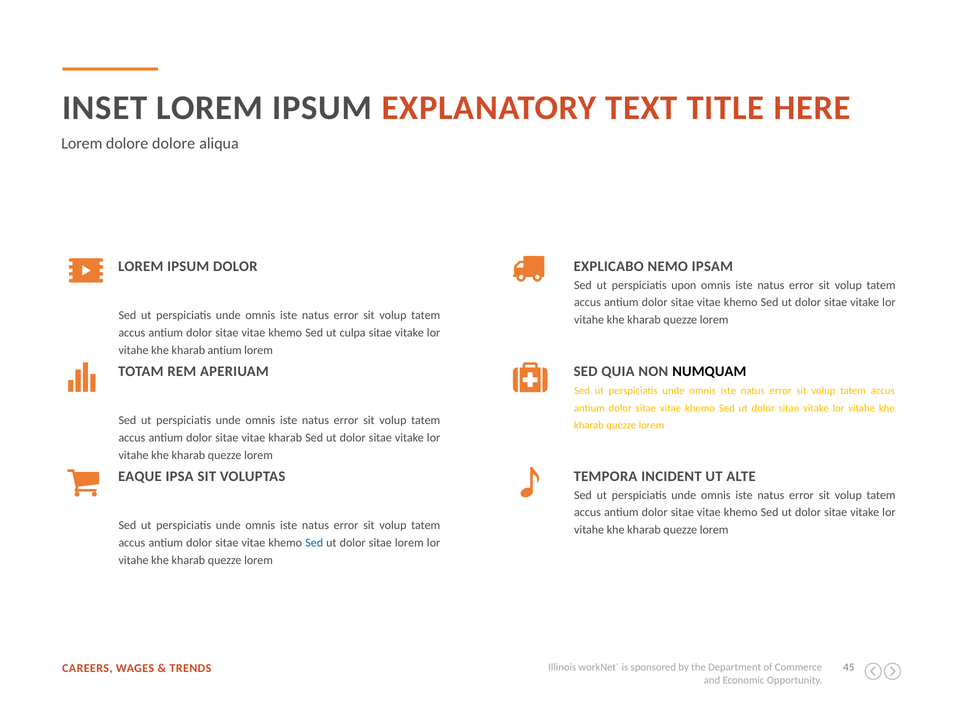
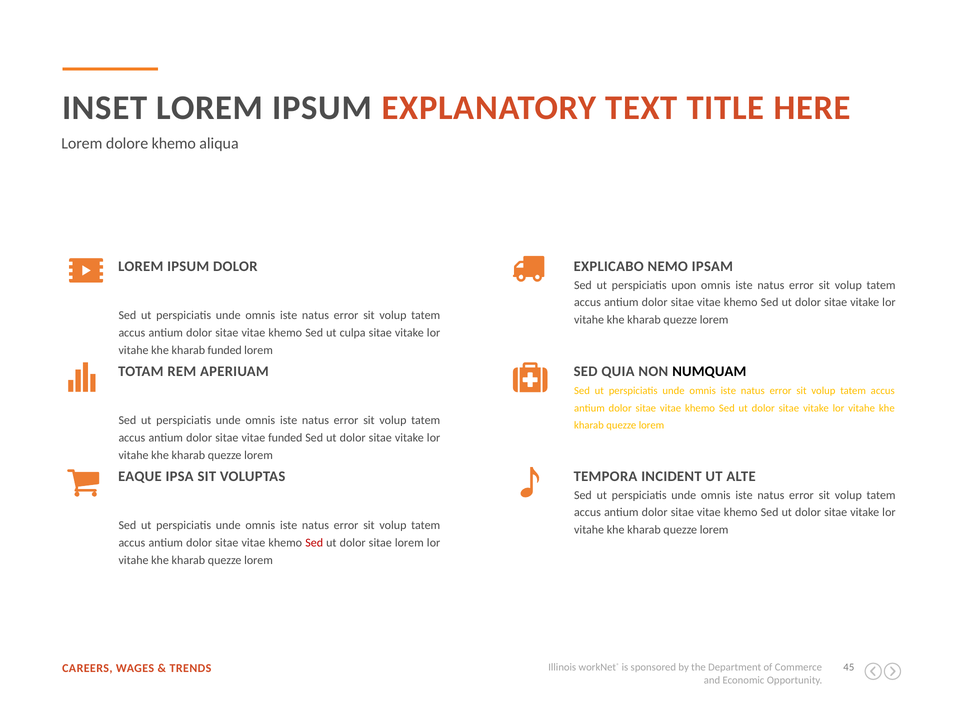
dolore dolore: dolore -> khemo (174, 143)
kharab antium: antium -> funded (225, 350)
vitae kharab: kharab -> funded (285, 438)
Sed colour: blue -> red (314, 543)
